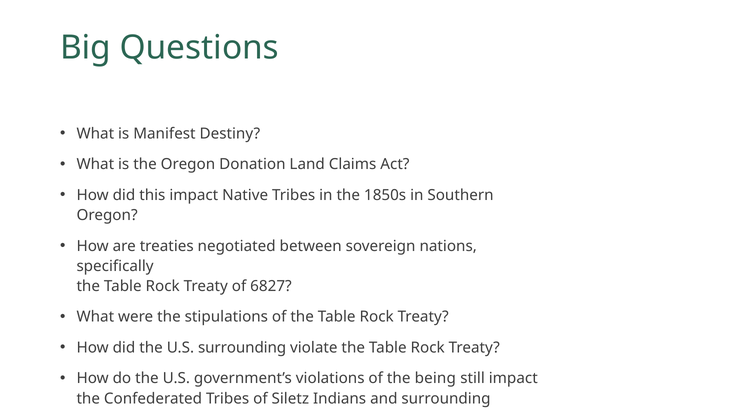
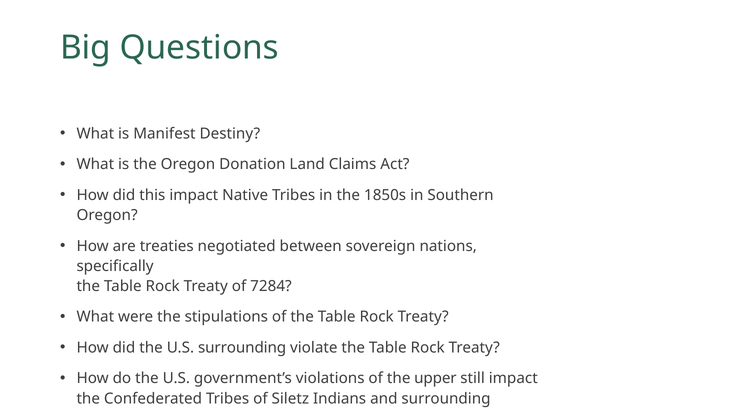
6827: 6827 -> 7284 (271, 286)
being: being -> upper (435, 378)
